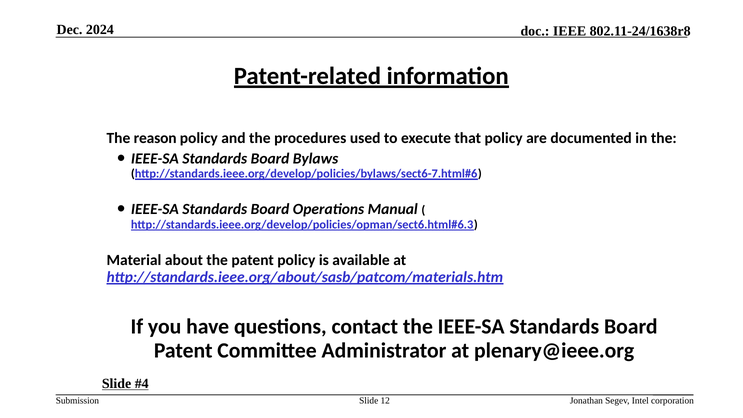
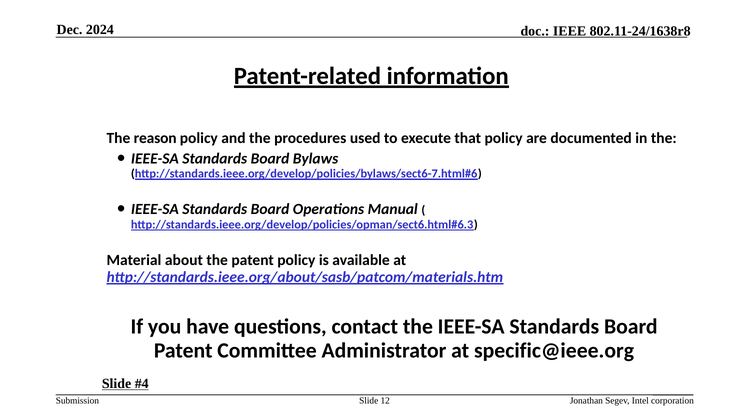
plenary@ieee.org: plenary@ieee.org -> specific@ieee.org (554, 351)
